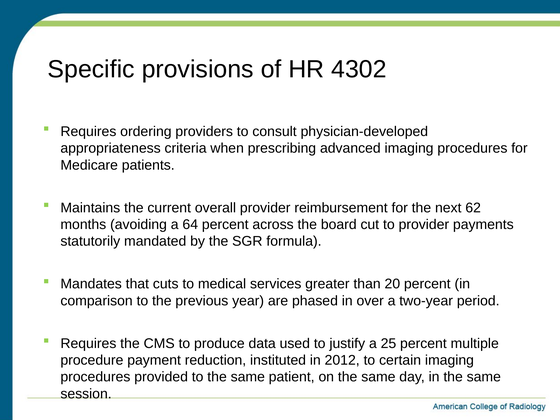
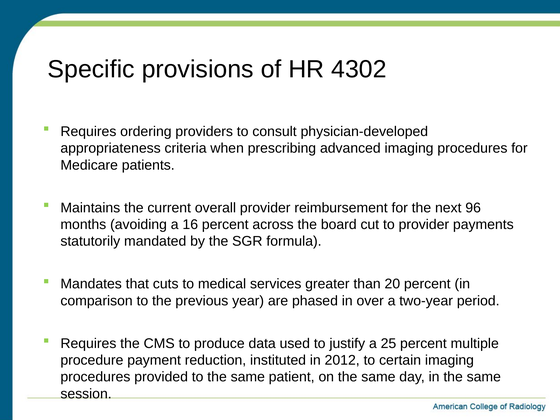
62: 62 -> 96 (473, 208)
64: 64 -> 16 (190, 225)
